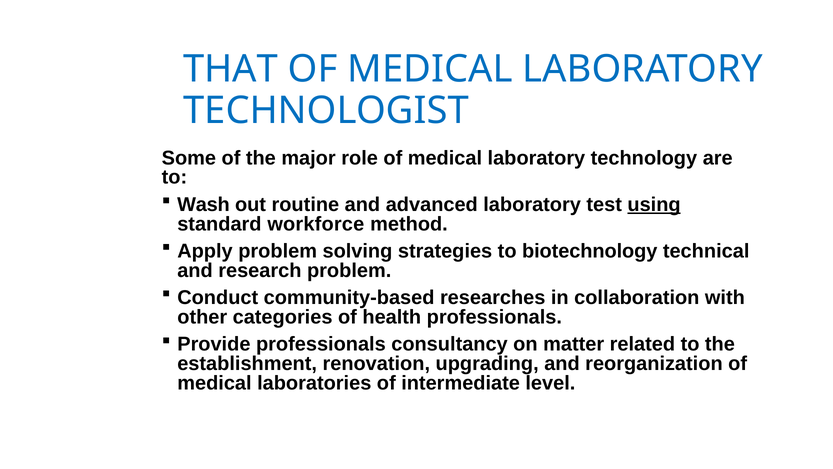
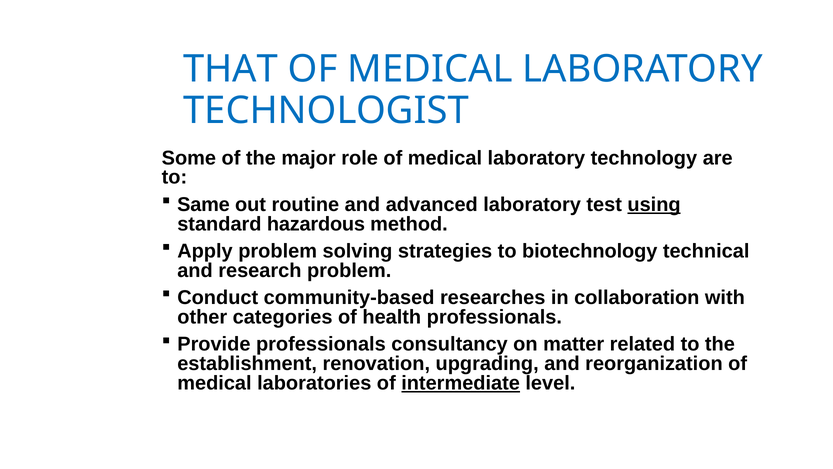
Wash: Wash -> Same (203, 204)
workforce: workforce -> hazardous (316, 224)
intermediate underline: none -> present (461, 383)
